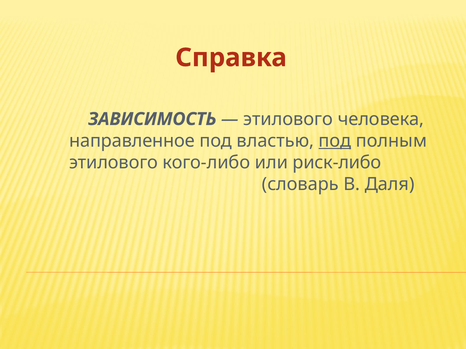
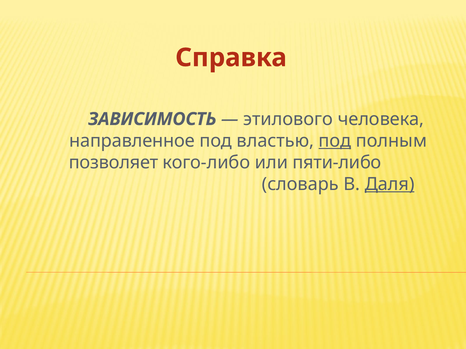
этилового: этилового -> позволяет (114, 163)
риск-либо: риск-либо -> пяти-либо (337, 163)
Даля underline: none -> present (390, 184)
